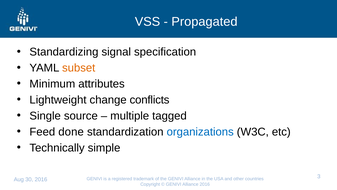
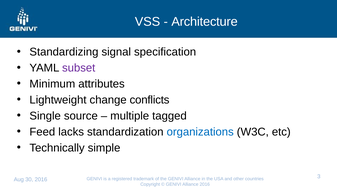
Propagated: Propagated -> Architecture (205, 22)
subset colour: orange -> purple (79, 68)
done: done -> lacks (71, 132)
